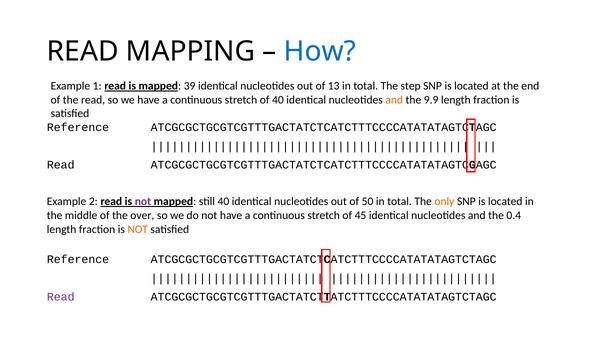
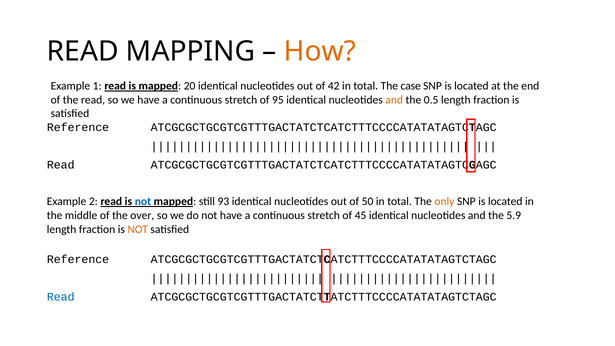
How colour: blue -> orange (320, 52)
39: 39 -> 20 (190, 86)
13: 13 -> 42 (334, 86)
step: step -> case (411, 86)
of 40: 40 -> 95 (278, 100)
9.9: 9.9 -> 0.5 (431, 100)
not colour: purple -> blue (143, 201)
still 40: 40 -> 93 (223, 201)
0.4: 0.4 -> 5.9 (514, 215)
Read colour: purple -> blue (61, 297)
